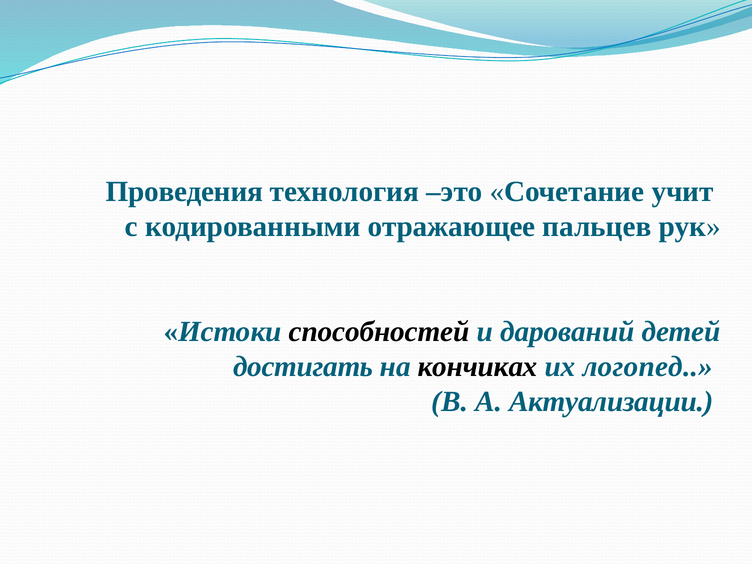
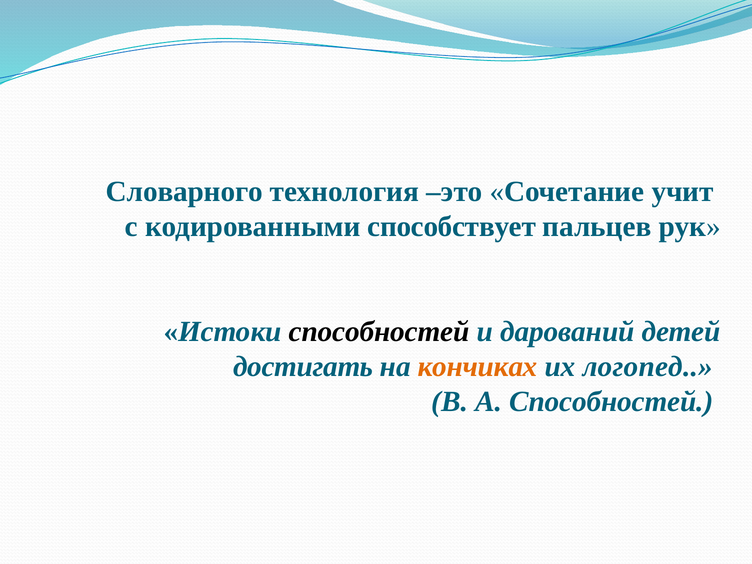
Проведения: Проведения -> Словарного (184, 191)
отражающее: отражающее -> способствует (452, 226)
кончиках colour: black -> orange (478, 367)
А Актуализации: Актуализации -> Способностей (611, 402)
